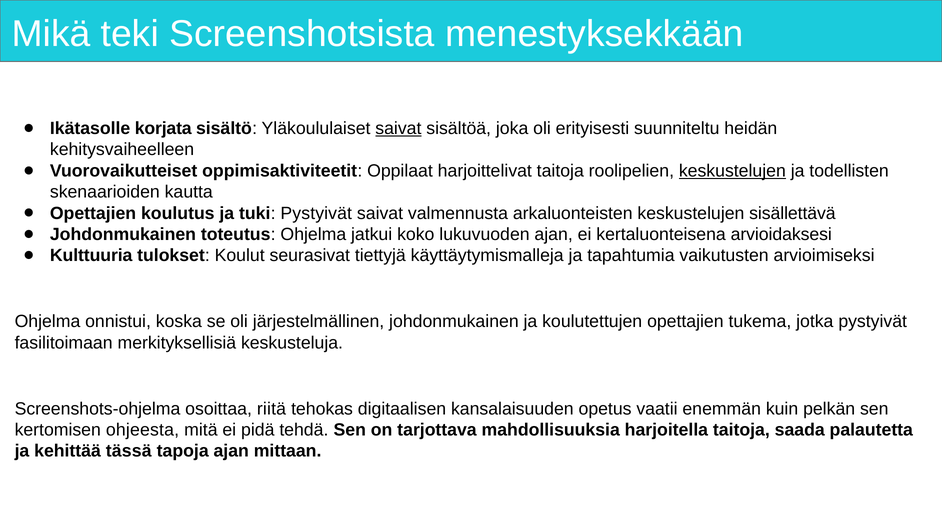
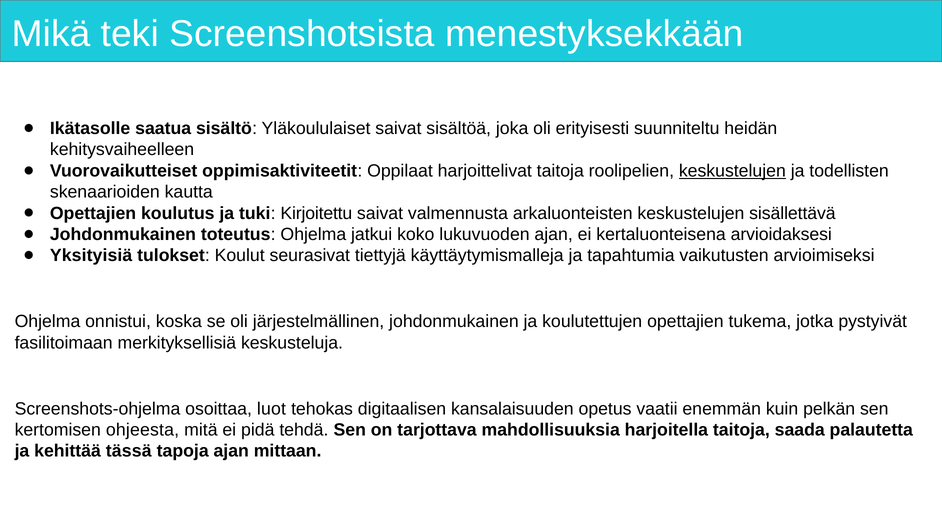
korjata: korjata -> saatua (163, 128)
saivat underline: present -> none (398, 128)
tuki Pystyivät: Pystyivät -> Kirjoitettu (316, 213)
Kulttuuria: Kulttuuria -> Yksityisiä (91, 256)
riitä: riitä -> luot (271, 409)
